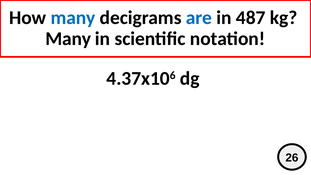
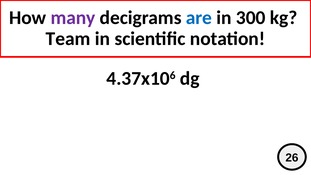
many colour: blue -> purple (73, 18)
487: 487 -> 300 (251, 18)
Many: Many -> Team (68, 39)
